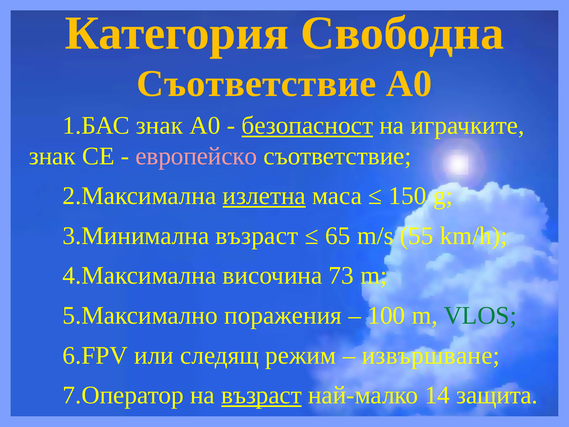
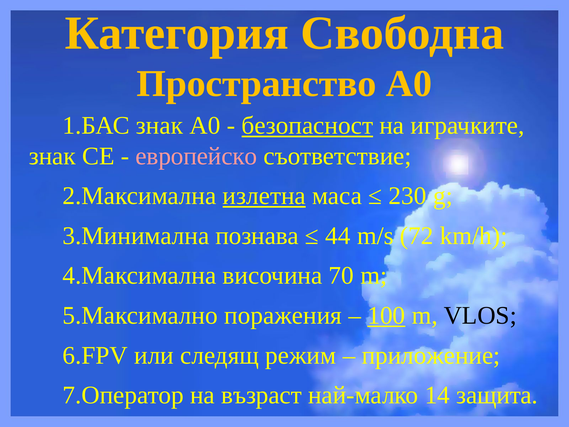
Съответствие: Съответствие -> Пространство (257, 84)
150: 150 -> 230 (407, 196)
възраст: възраст -> познава (257, 236)
65: 65 -> 44 (338, 236)
55: 55 -> 72 (417, 236)
73: 73 -> 70 (341, 275)
100 underline: none -> present (386, 315)
VLOS colour: green -> black (480, 315)
извършване: извършване -> приложение (431, 355)
възраст underline: present -> none (261, 395)
